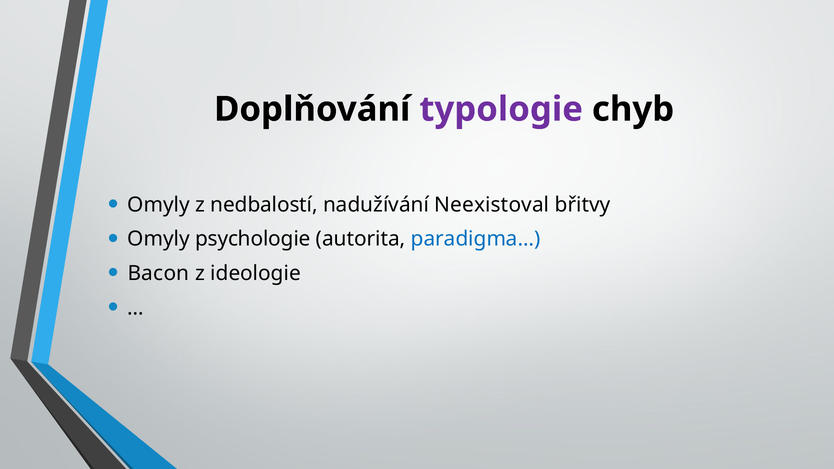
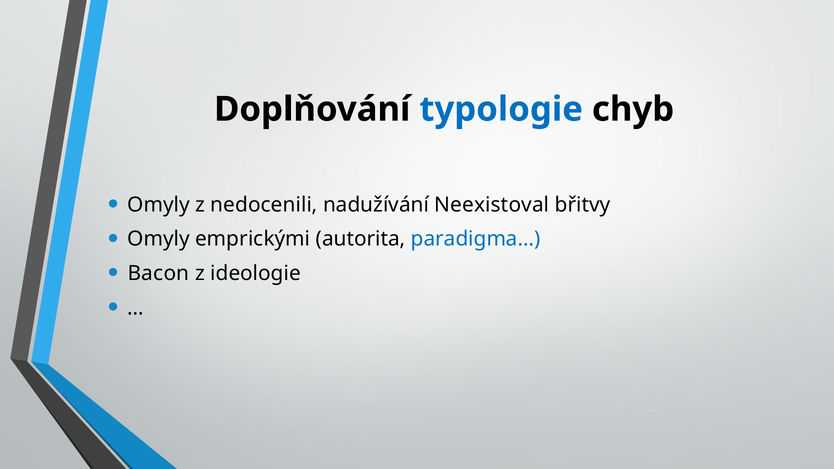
typologie colour: purple -> blue (501, 109)
nedbalostí: nedbalostí -> nedocenili (264, 205)
psychologie: psychologie -> emprickými (253, 239)
